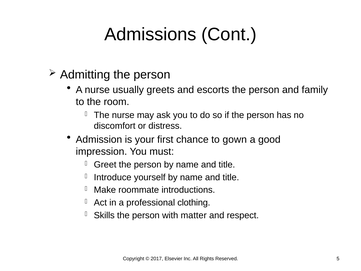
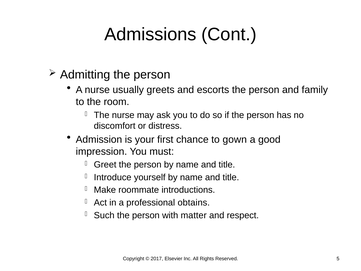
clothing: clothing -> obtains (194, 202)
Skills: Skills -> Such (104, 215)
